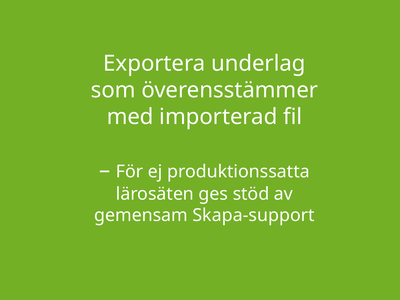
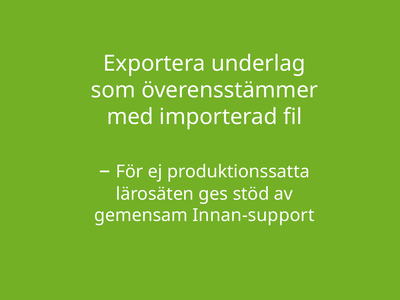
Skapa-support: Skapa-support -> Innan-support (254, 215)
